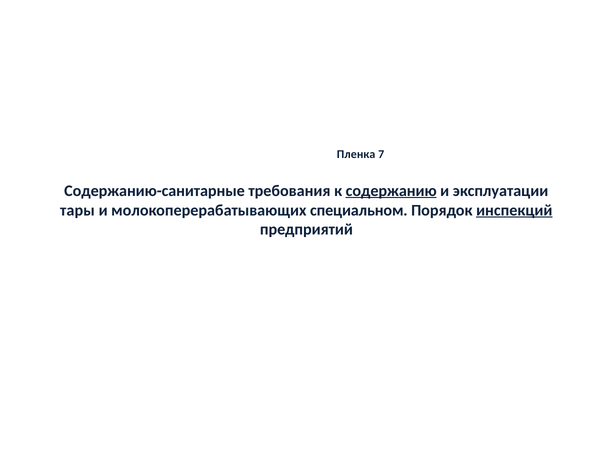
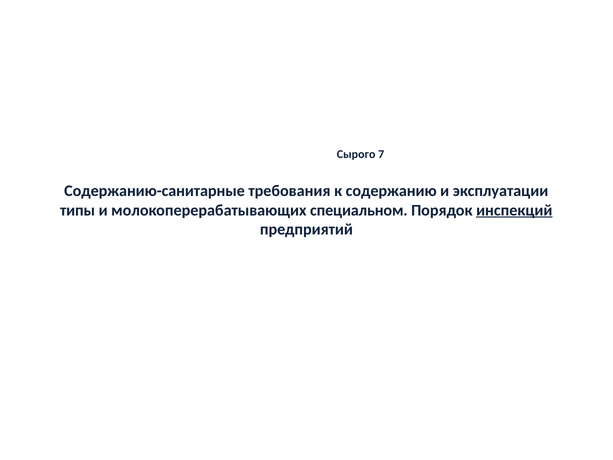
Пленка: Пленка -> Сырого (356, 154)
содержанию underline: present -> none (391, 191)
тары: тары -> типы (78, 210)
